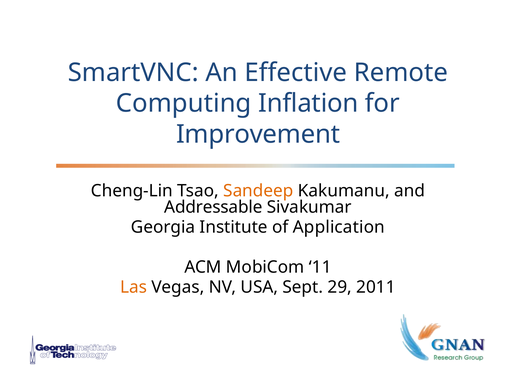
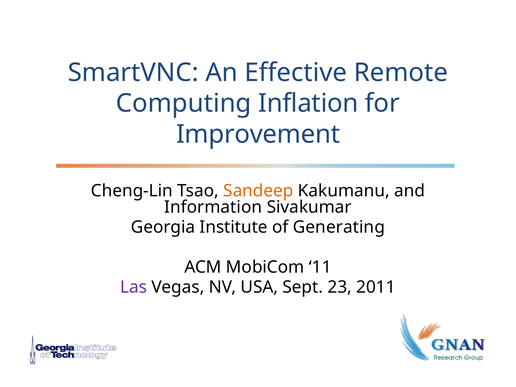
Addressable: Addressable -> Information (213, 207)
Application: Application -> Generating (339, 227)
Las colour: orange -> purple (134, 287)
29: 29 -> 23 (340, 287)
